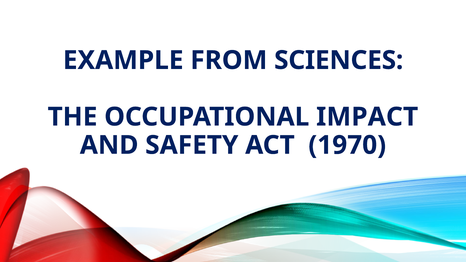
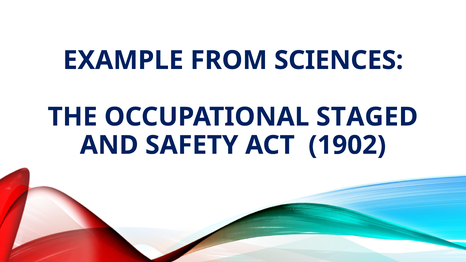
IMPACT: IMPACT -> STAGED (367, 117)
1970: 1970 -> 1902 (347, 145)
